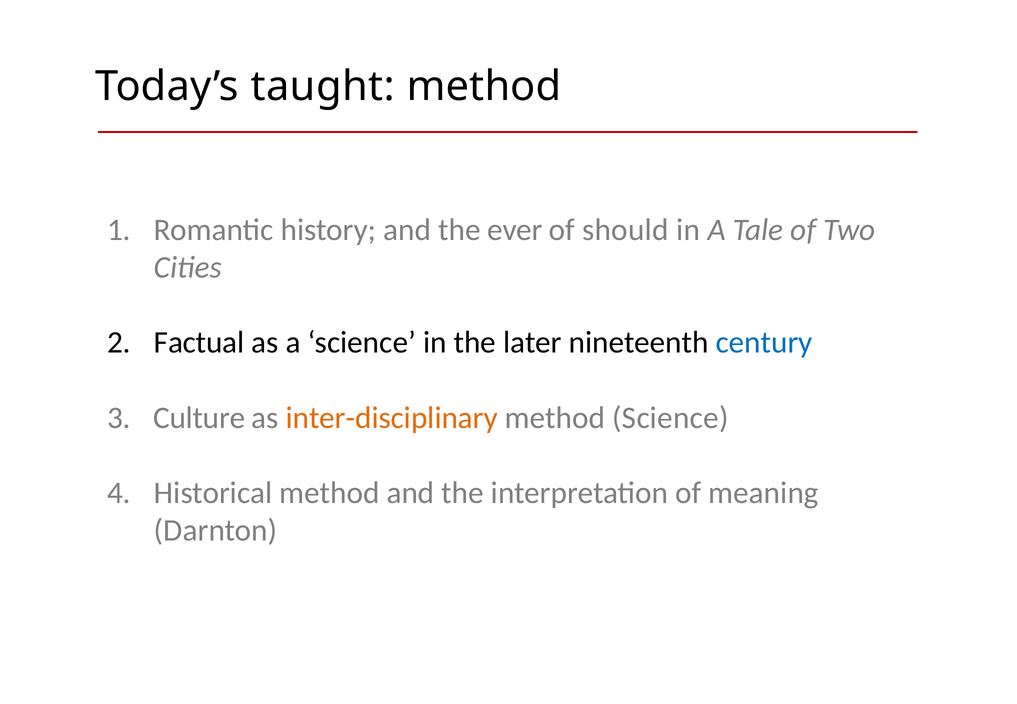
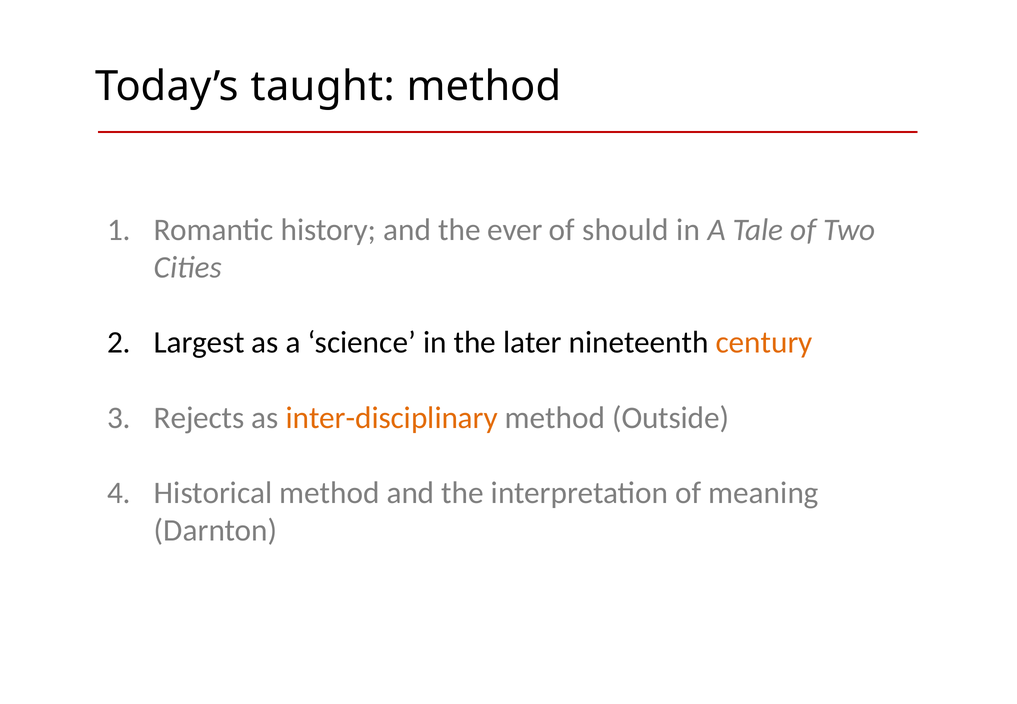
Factual: Factual -> Largest (199, 343)
century colour: blue -> orange (764, 343)
Culture: Culture -> Rejects (199, 418)
method Science: Science -> Outside (671, 418)
